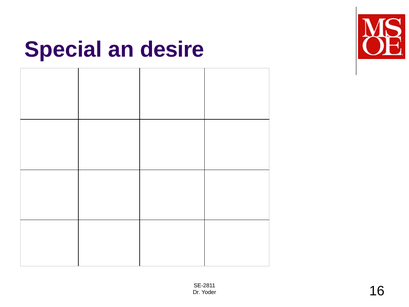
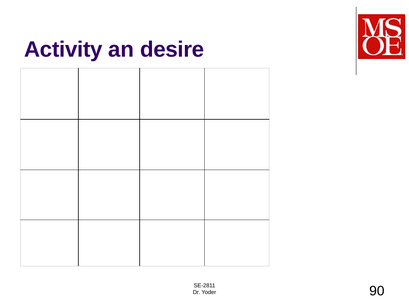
Special: Special -> Activity (63, 50)
16: 16 -> 90 (377, 291)
